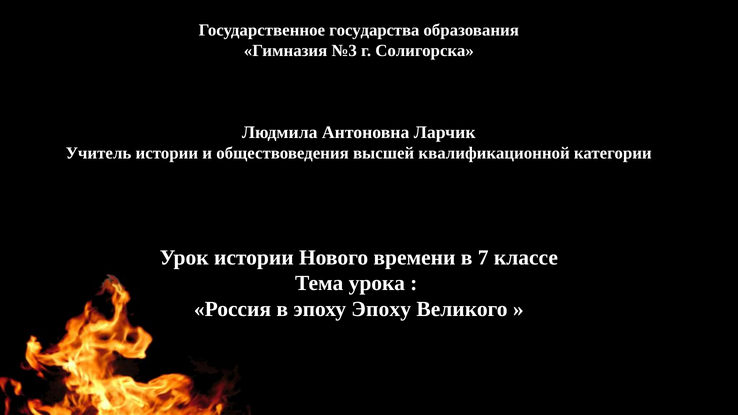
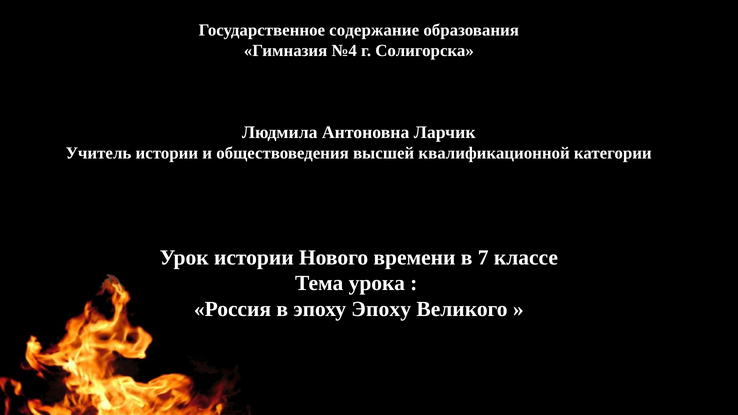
государства: государства -> содержание (374, 30)
№3: №3 -> №4 (344, 51)
